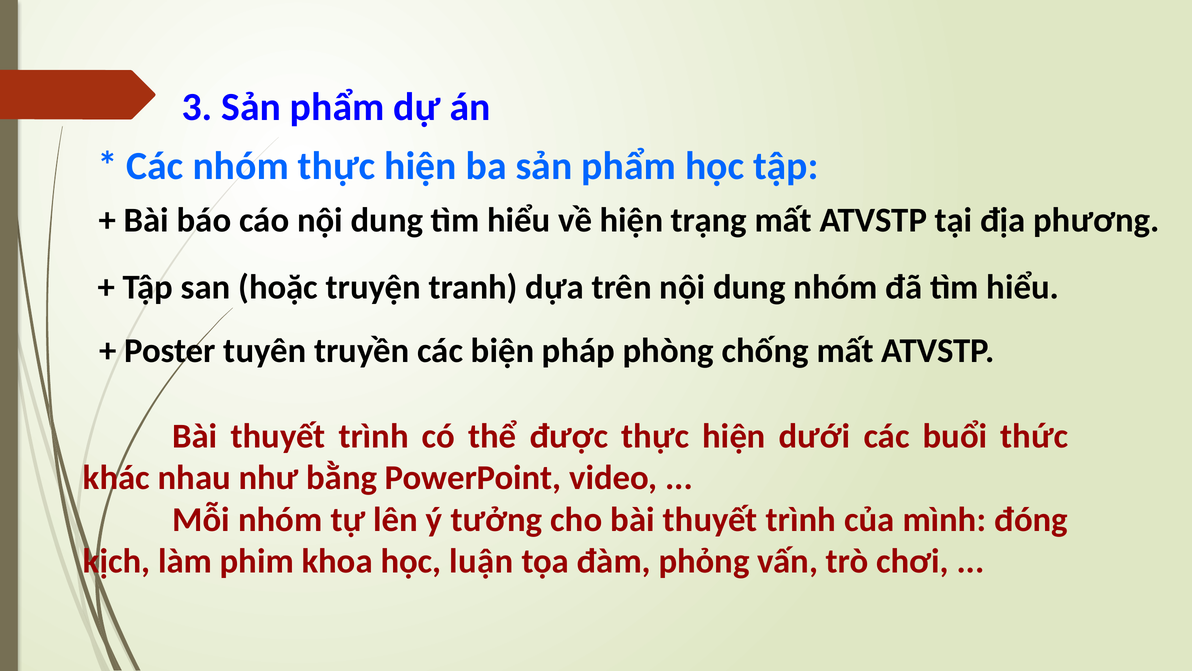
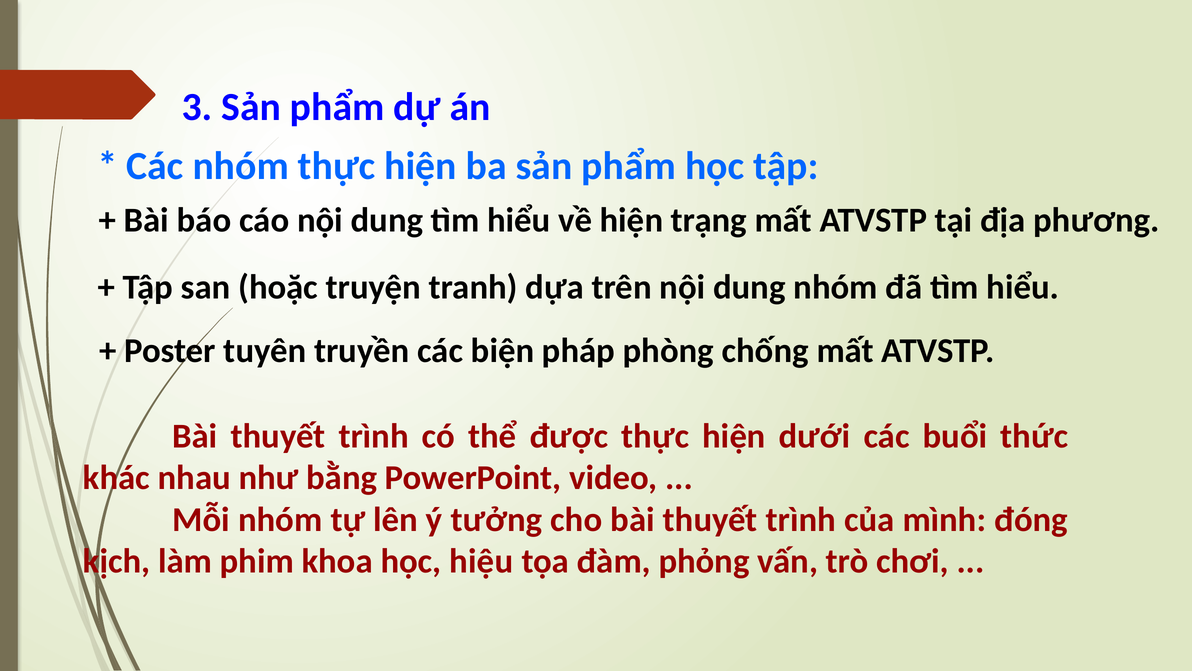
luận: luận -> hiệu (481, 561)
